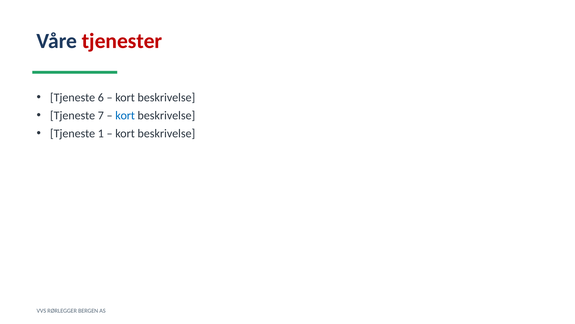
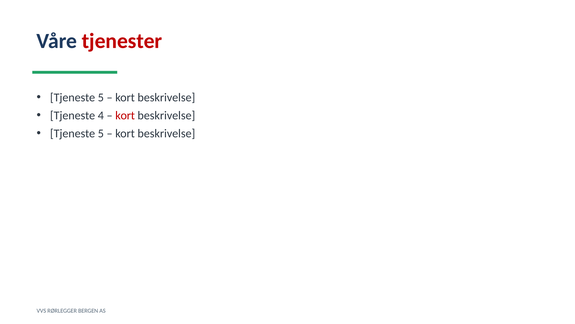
6: 6 -> 5 (101, 97)
7: 7 -> 4 (101, 115)
kort colour: blue -> red (125, 115)
1: 1 -> 5 (101, 133)
